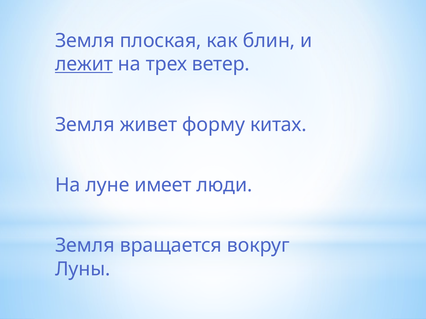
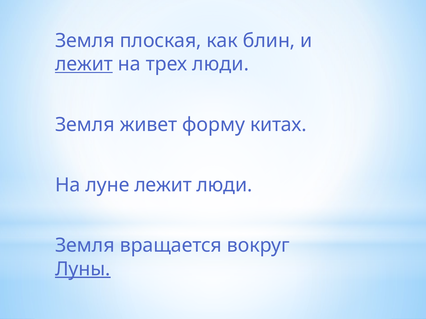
трех ветер: ветер -> люди (221, 64)
луне имеет: имеет -> лежит (163, 185)
Луны underline: none -> present (83, 269)
